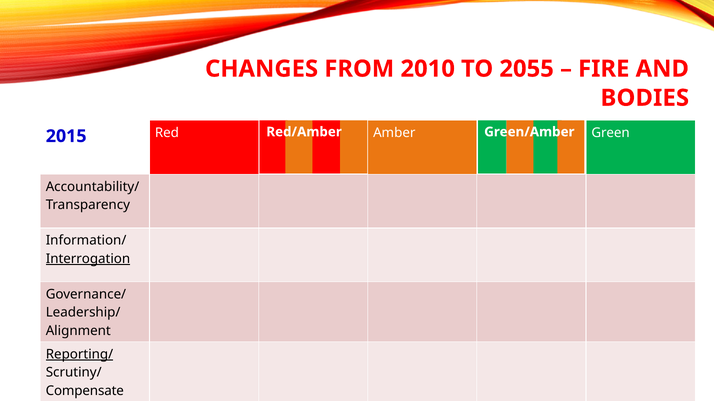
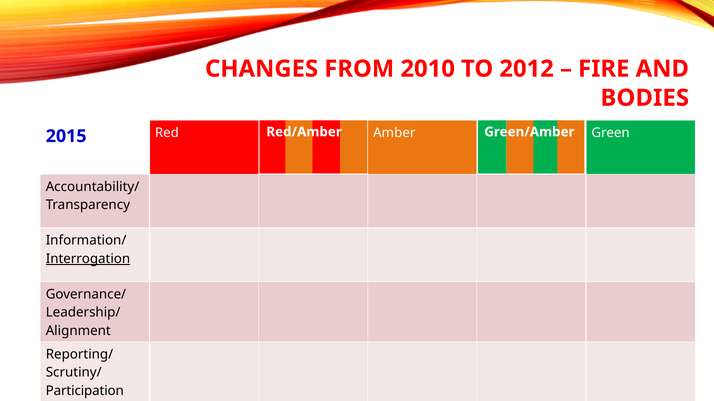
2055: 2055 -> 2012 (527, 69)
Reporting/ underline: present -> none (79, 355)
Compensate: Compensate -> Participation (85, 391)
